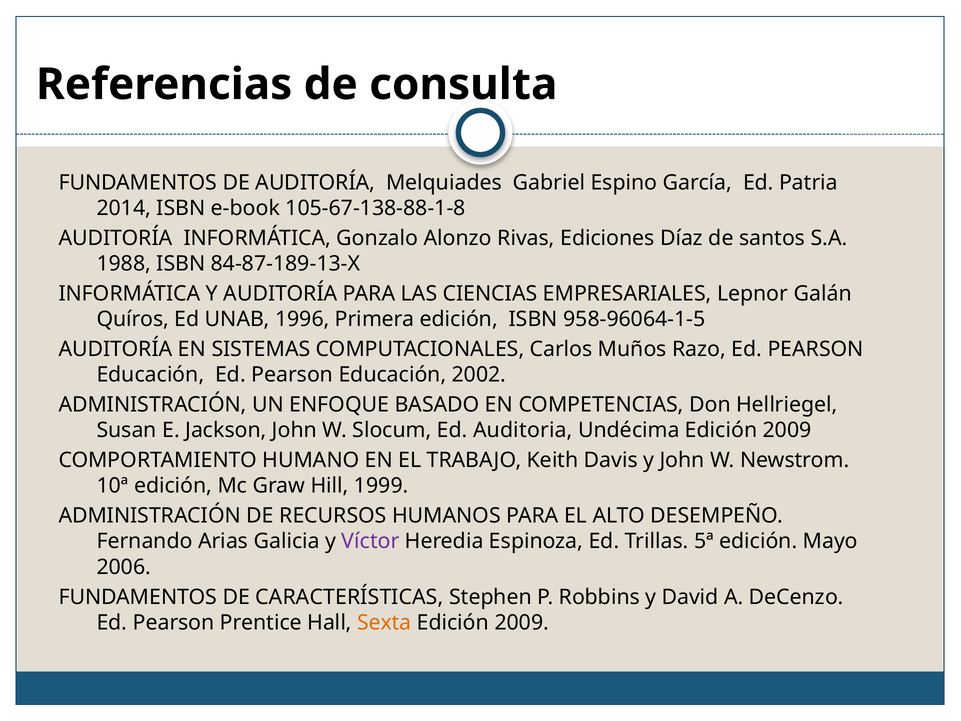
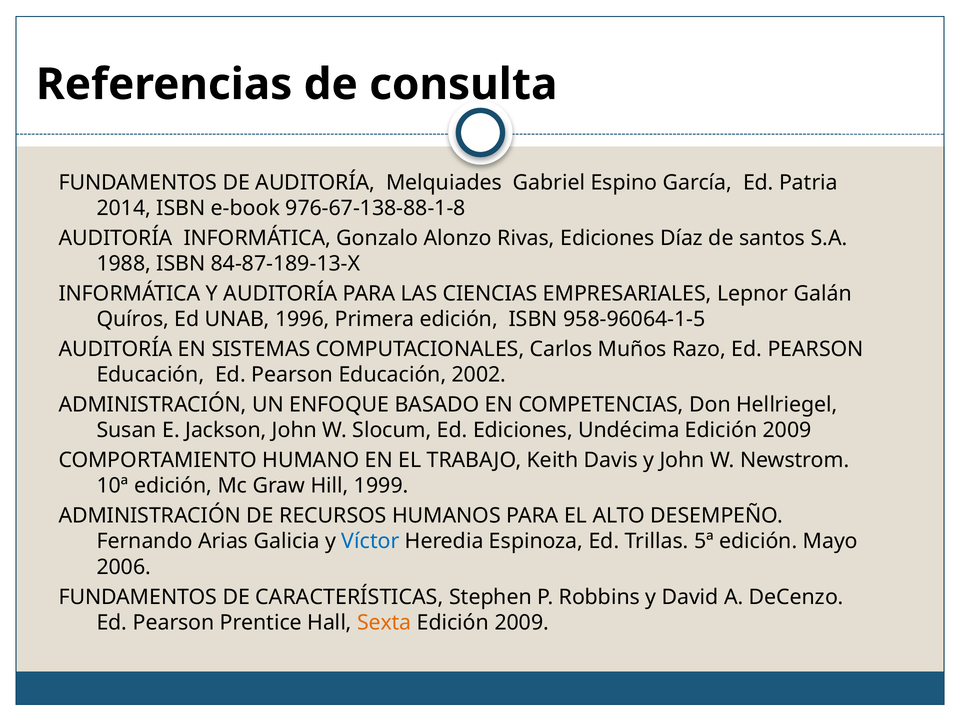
105-67-138-88-1-8: 105-67-138-88-1-8 -> 976-67-138-88-1-8 (376, 208)
Ed Auditoria: Auditoria -> Ediciones (523, 430)
Víctor colour: purple -> blue (370, 541)
